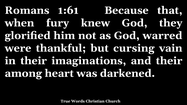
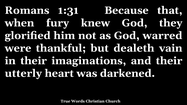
1:61: 1:61 -> 1:31 (68, 10)
cursing: cursing -> dealeth (134, 48)
among: among -> utterly (23, 73)
